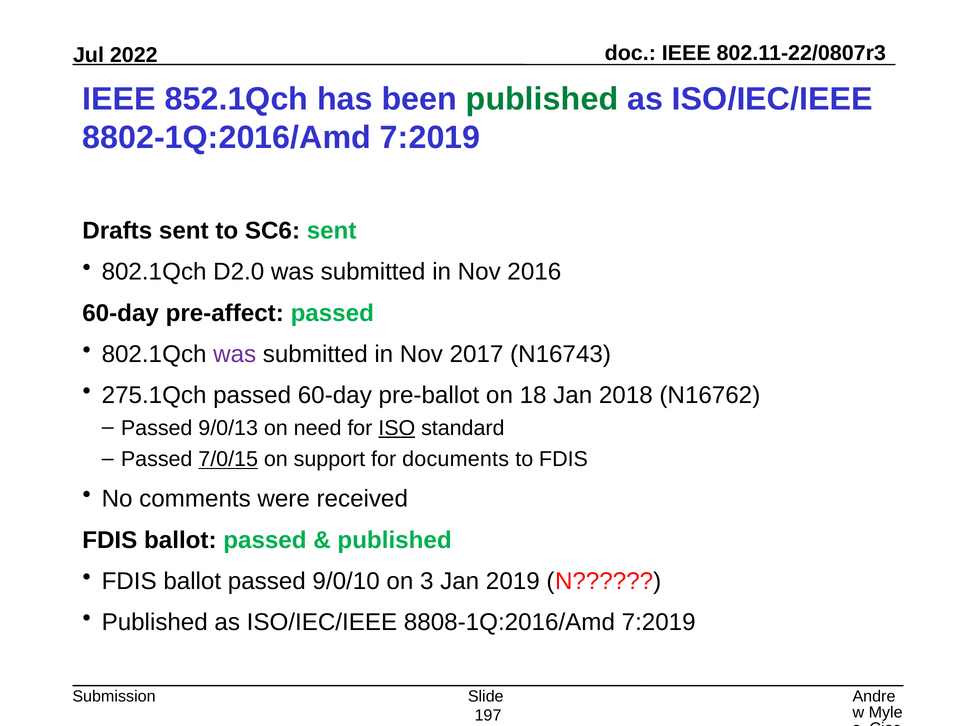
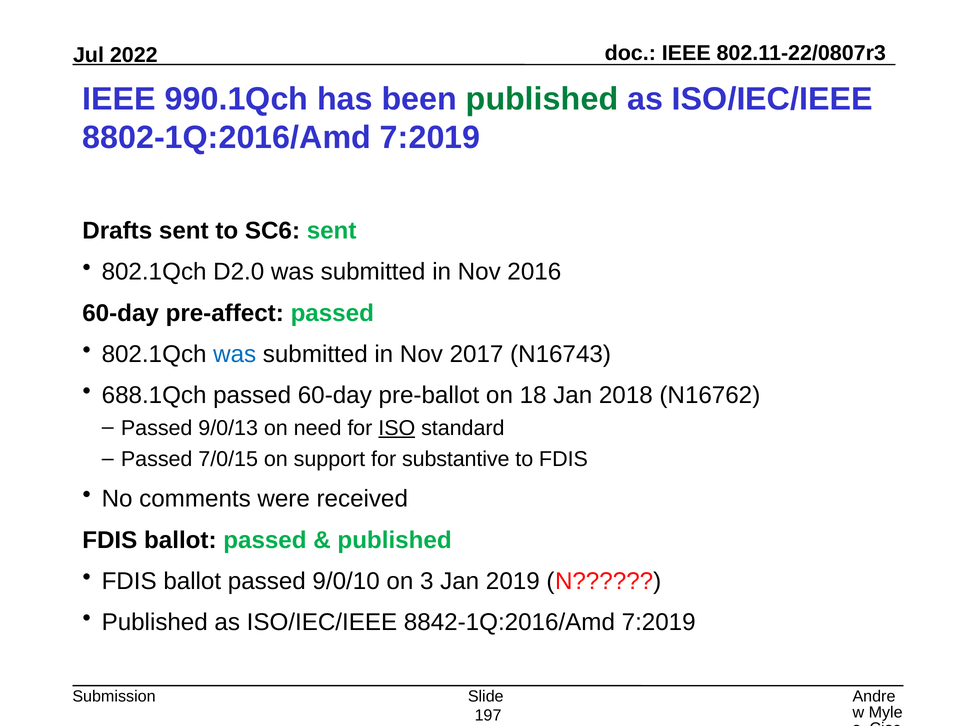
852.1Qch: 852.1Qch -> 990.1Qch (236, 99)
was colour: purple -> blue (235, 354)
275.1Qch: 275.1Qch -> 688.1Qch (154, 395)
7/0/15 underline: present -> none (228, 459)
documents: documents -> substantive (456, 459)
8808-1Q:2016/Amd: 8808-1Q:2016/Amd -> 8842-1Q:2016/Amd (509, 622)
